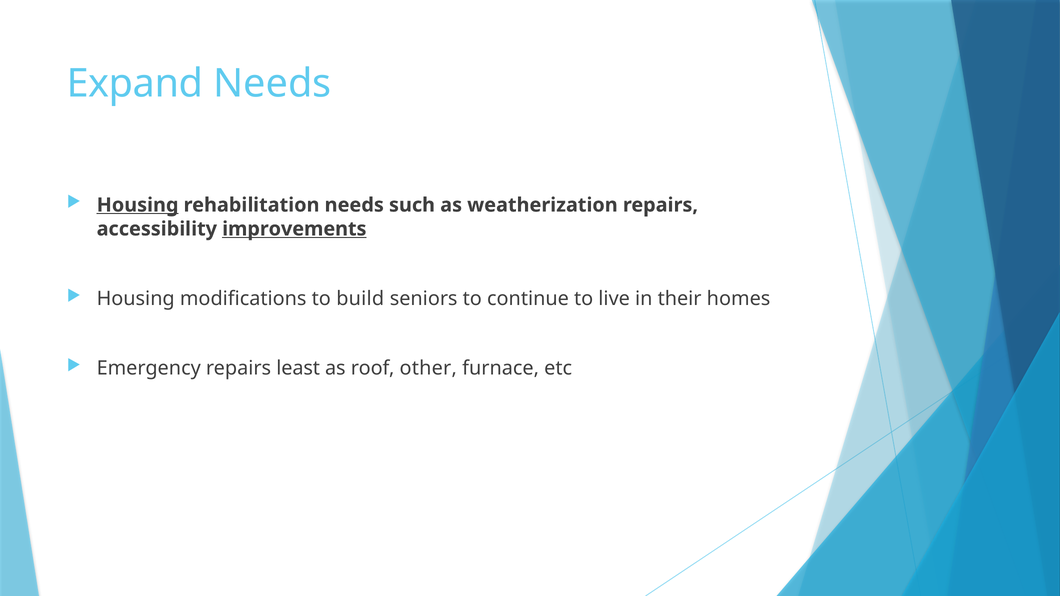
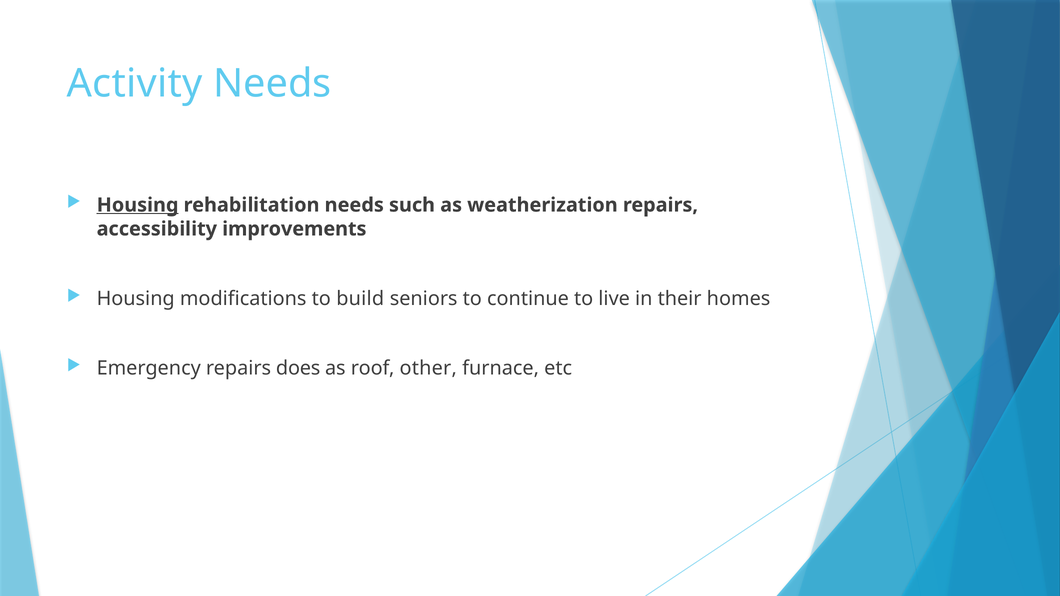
Expand: Expand -> Activity (135, 84)
improvements underline: present -> none (294, 229)
least: least -> does (298, 369)
